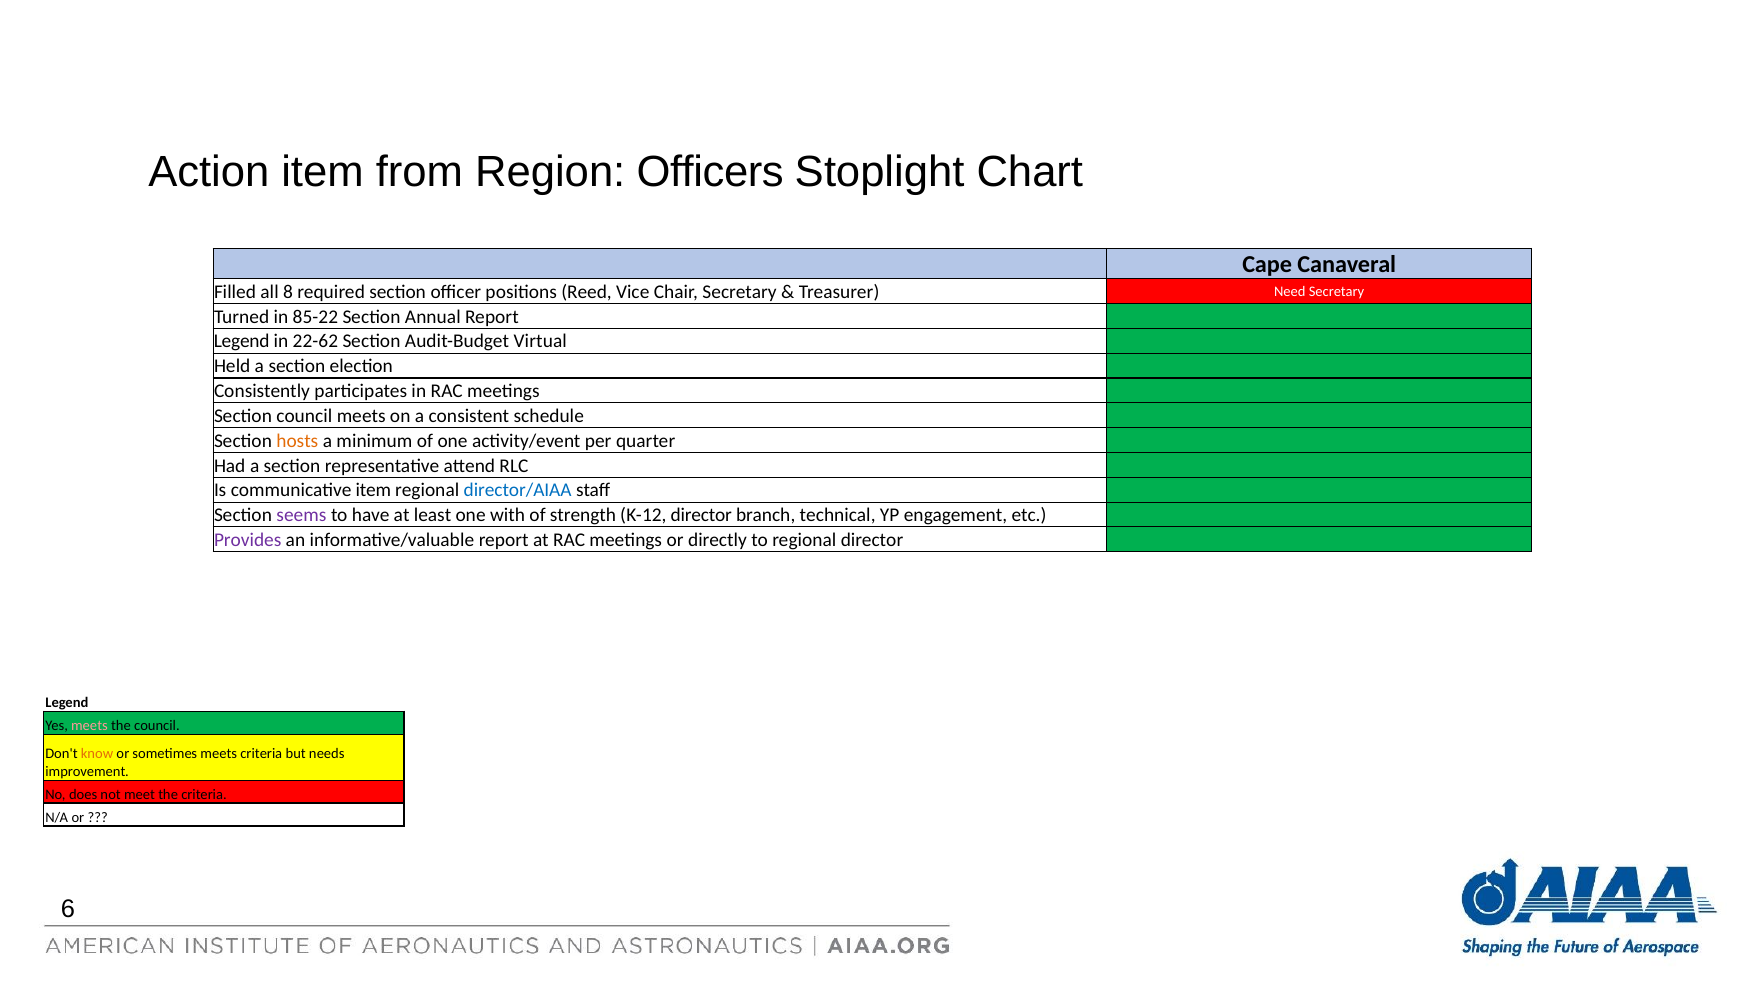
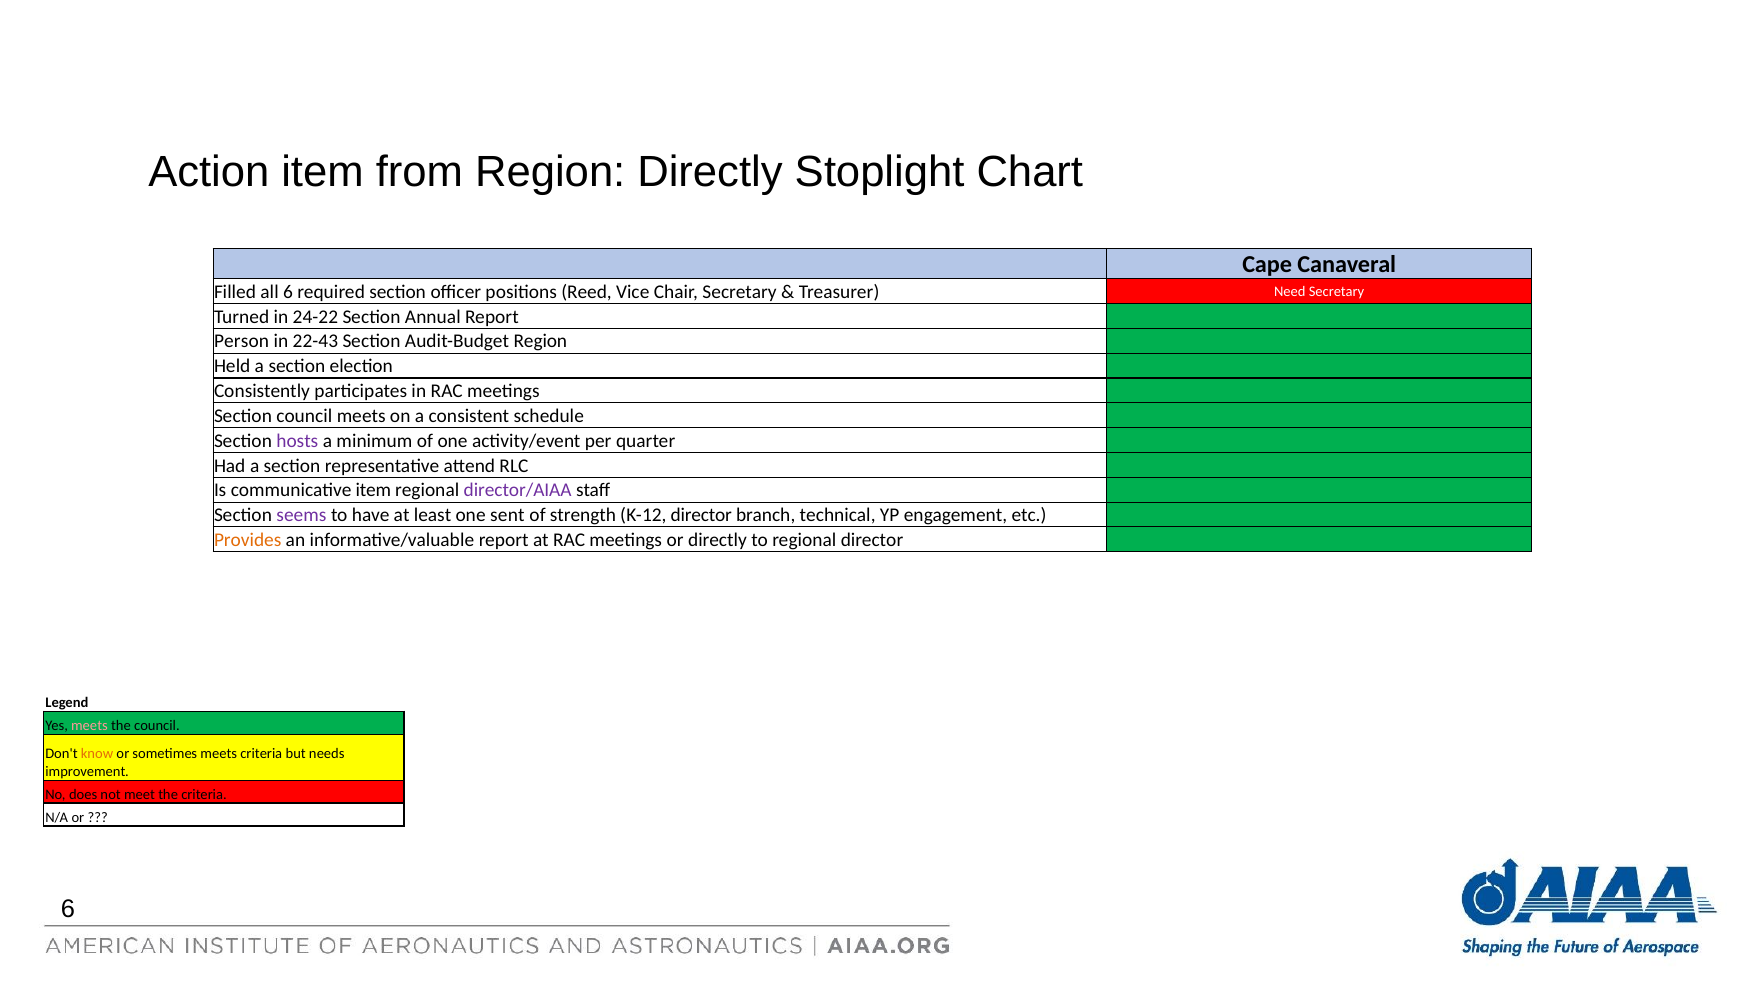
Region Officers: Officers -> Directly (710, 172)
all 8: 8 -> 6 (288, 292)
85-22: 85-22 -> 24-22 (315, 317)
Legend: Legend -> Person (242, 341)
22-62: 22-62 -> 22-43 (315, 341)
Audit-Budget Virtual: Virtual -> Region (540, 341)
hosts colour: orange -> purple (297, 441)
director/AIAA colour: blue -> purple (518, 490)
with: with -> sent (507, 515)
Provides colour: purple -> orange (248, 540)
